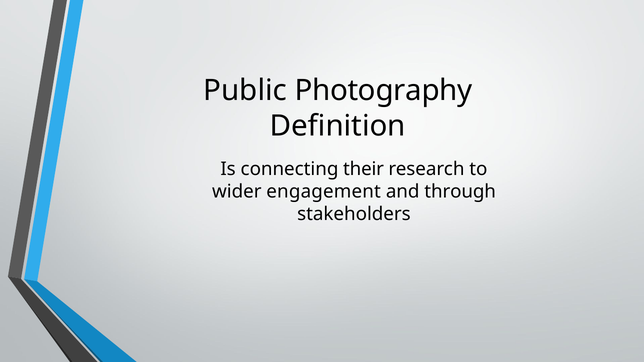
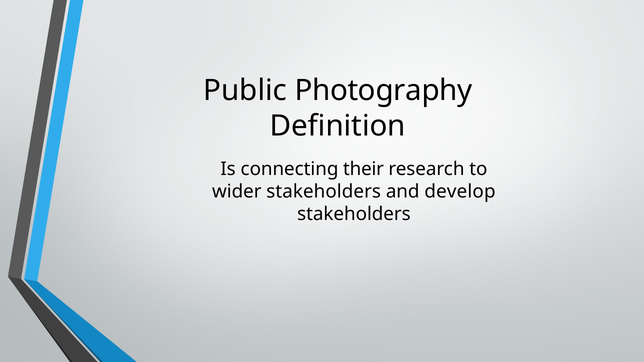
wider engagement: engagement -> stakeholders (324, 192)
through: through -> develop (460, 192)
